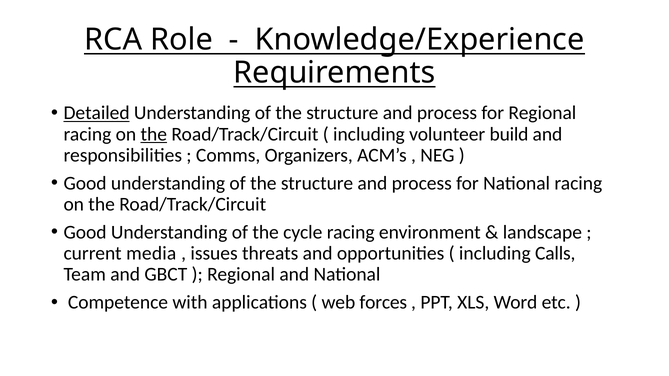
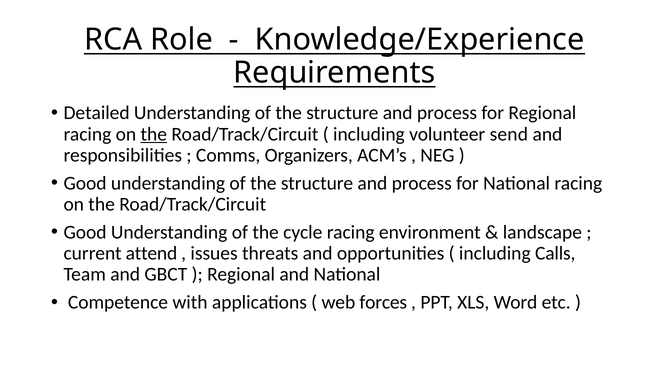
Detailed underline: present -> none (97, 113)
build: build -> send (509, 134)
media: media -> attend (151, 254)
